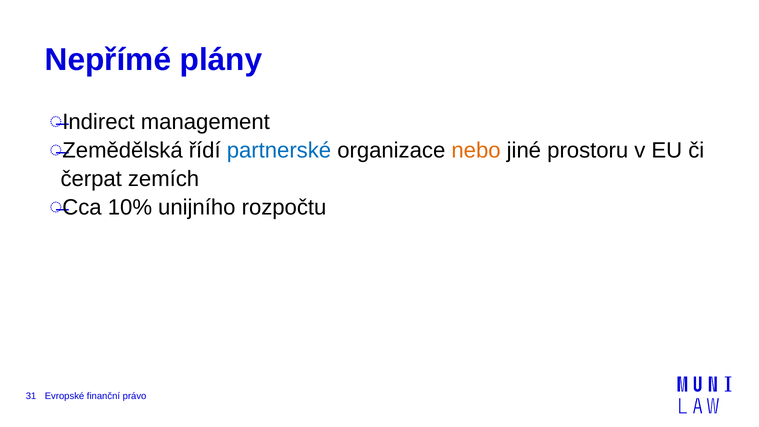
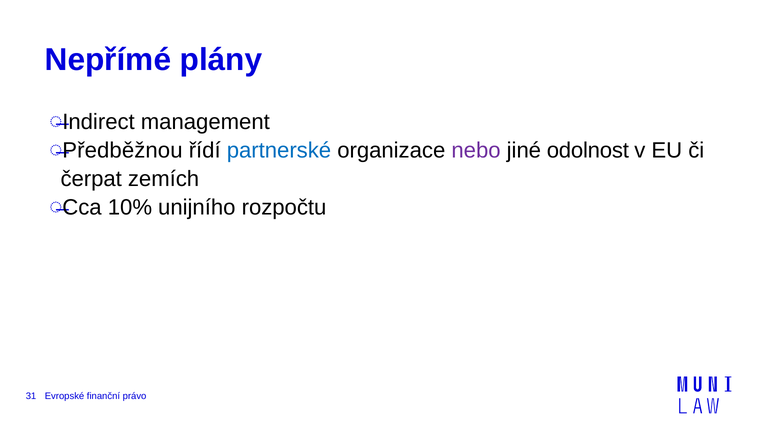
Zemědělská: Zemědělská -> Předběžnou (122, 151)
nebo colour: orange -> purple (476, 151)
prostoru: prostoru -> odolnost (588, 151)
